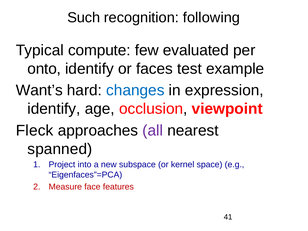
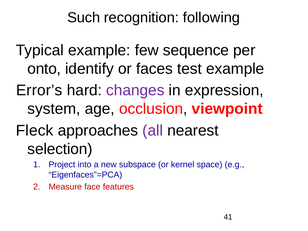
Typical compute: compute -> example (99, 50)
evaluated: evaluated -> sequence (196, 50)
Want’s: Want’s -> Error’s (39, 90)
changes colour: blue -> purple (135, 90)
identify: identify -> system (54, 109)
spanned: spanned -> selection (60, 149)
